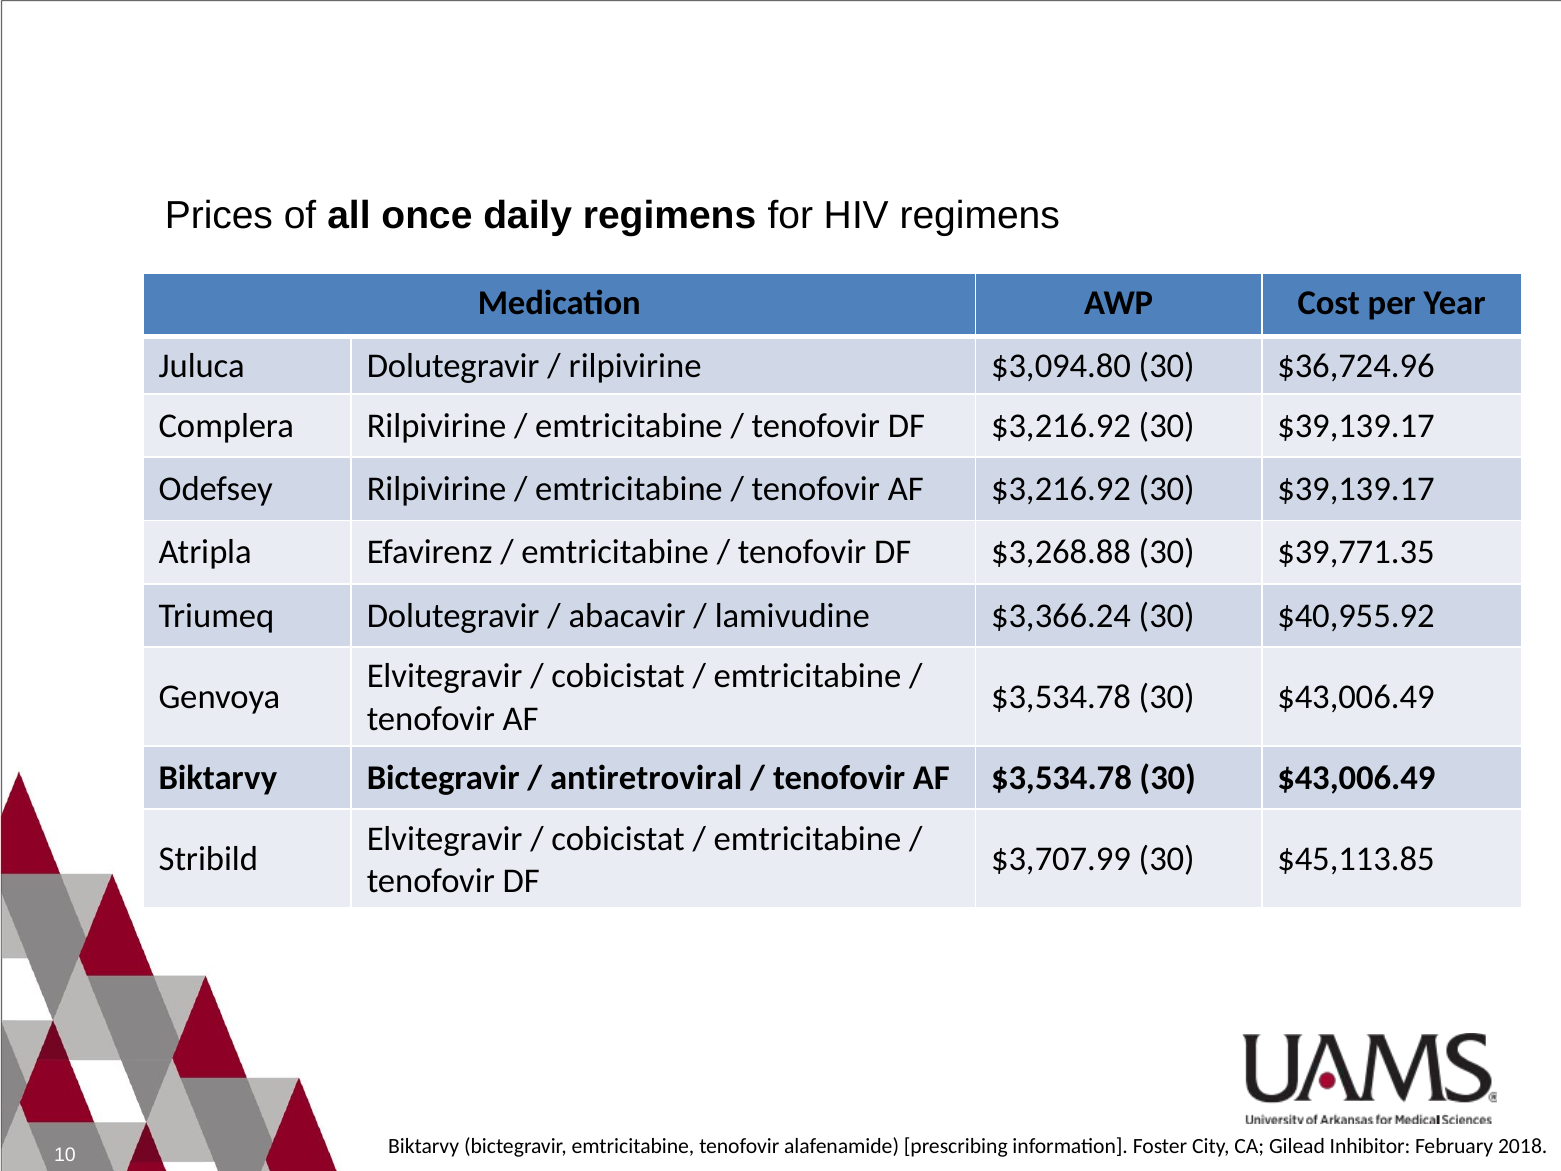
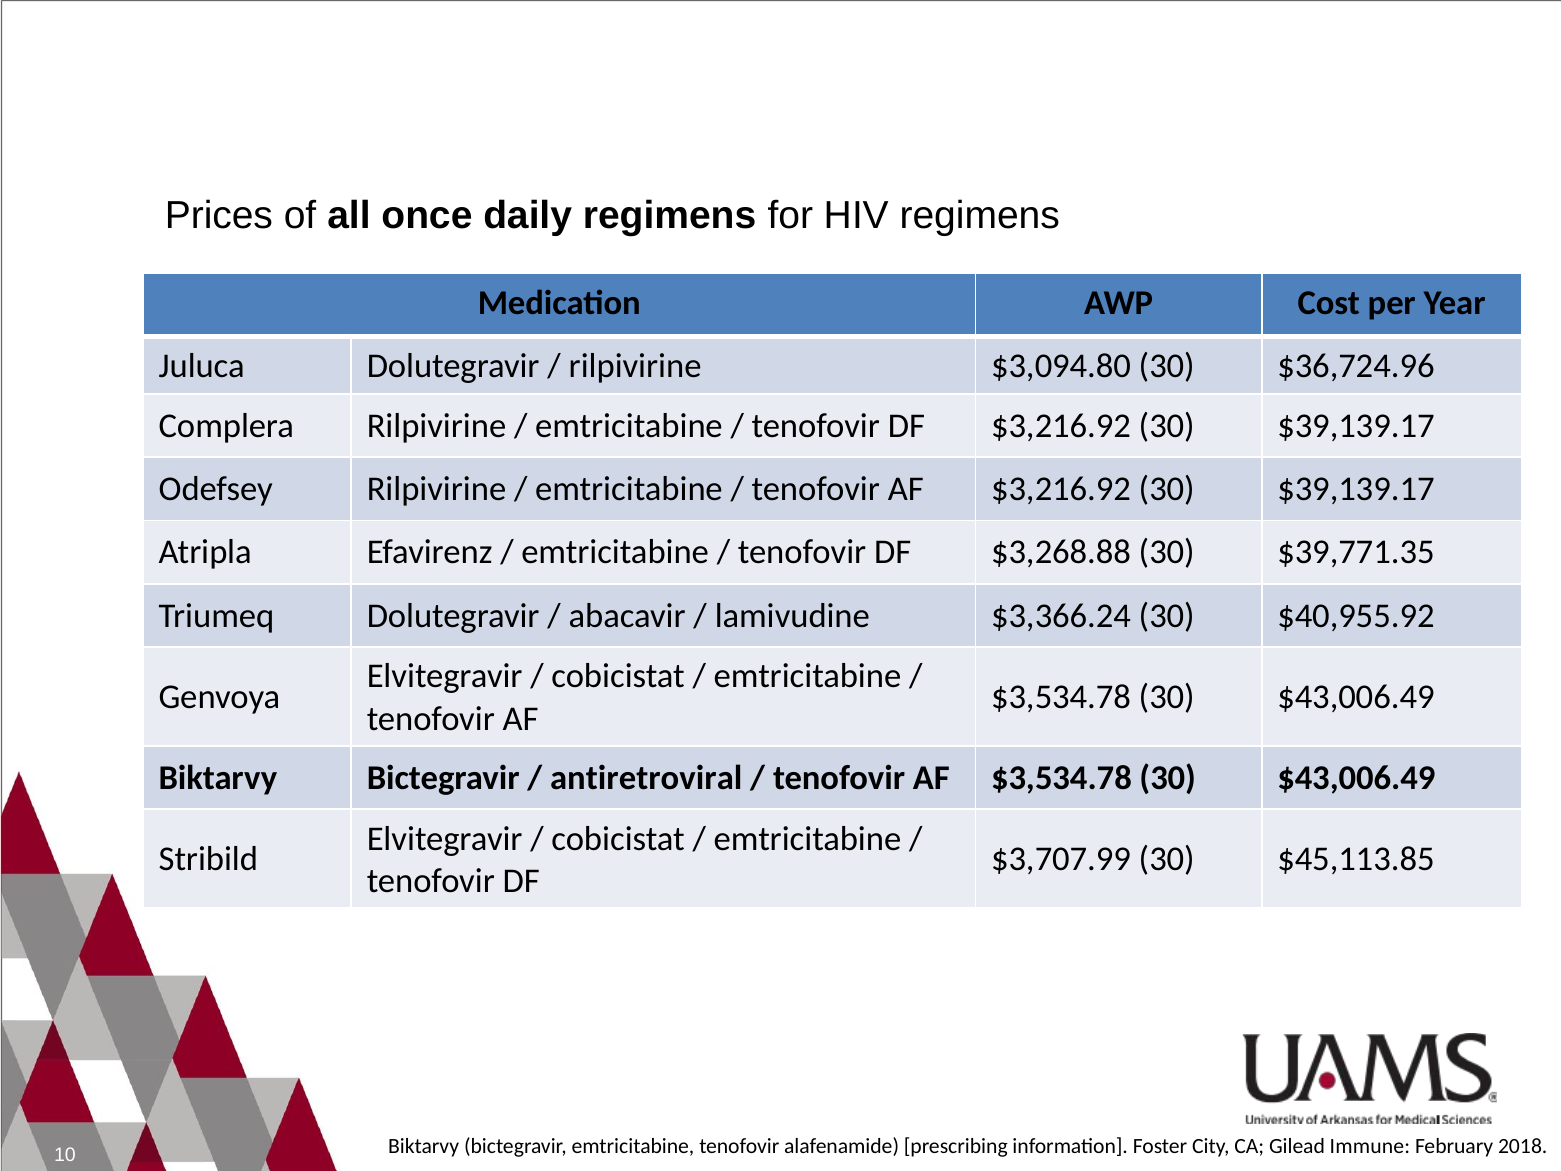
Inhibitor: Inhibitor -> Immune (1370, 1146)
